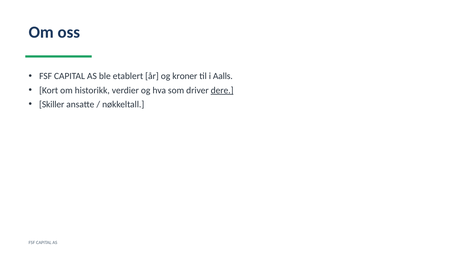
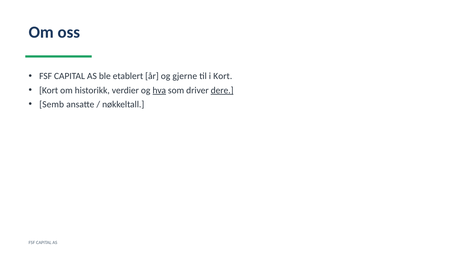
kroner: kroner -> gjerne (185, 76)
i Aalls: Aalls -> Kort (223, 76)
hva underline: none -> present (159, 90)
Skiller: Skiller -> Semb (52, 104)
